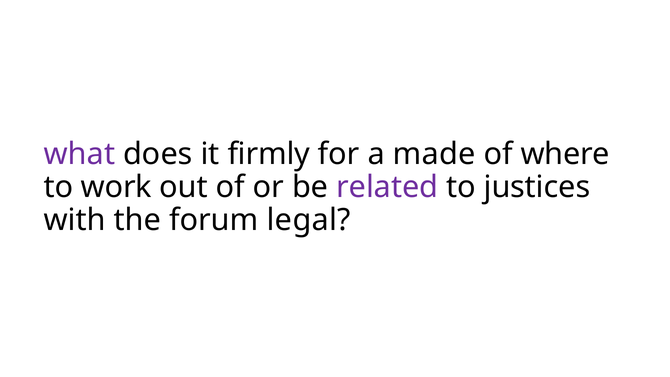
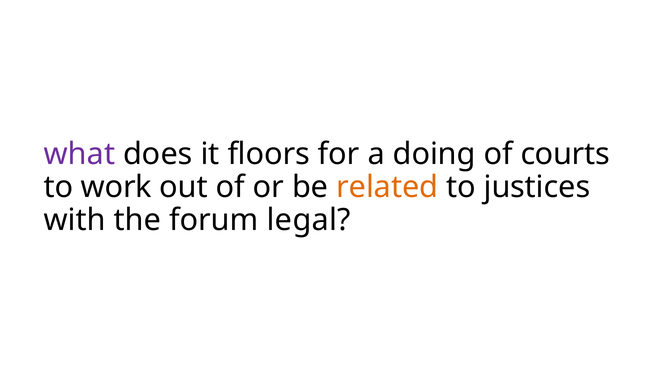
firmly: firmly -> floors (269, 154)
made: made -> doing (434, 154)
where: where -> courts (565, 154)
related colour: purple -> orange (387, 187)
